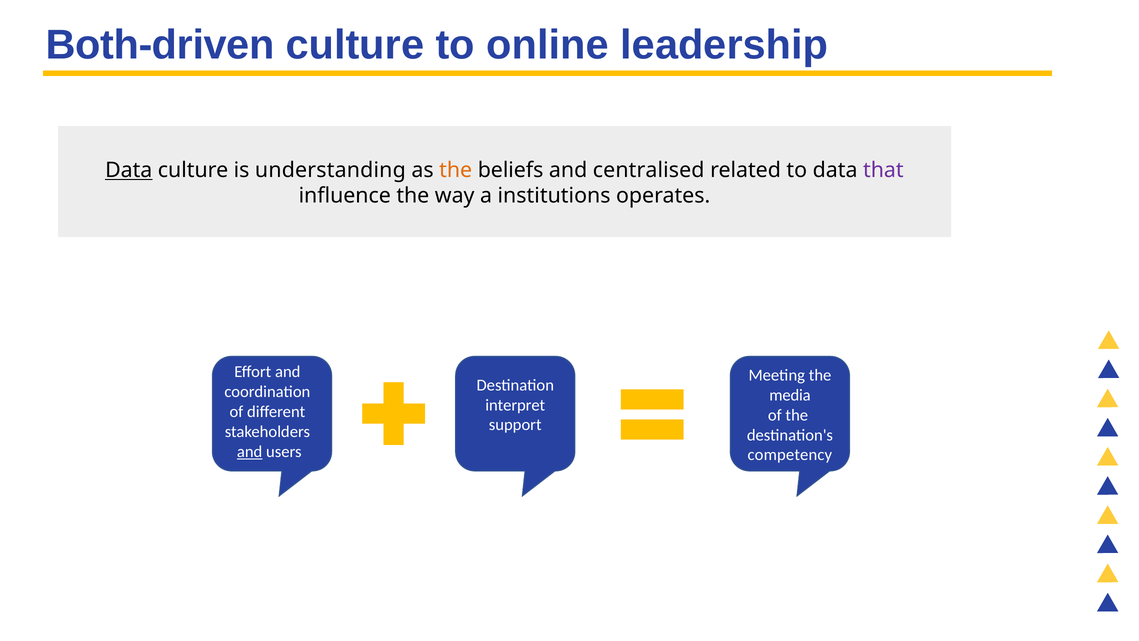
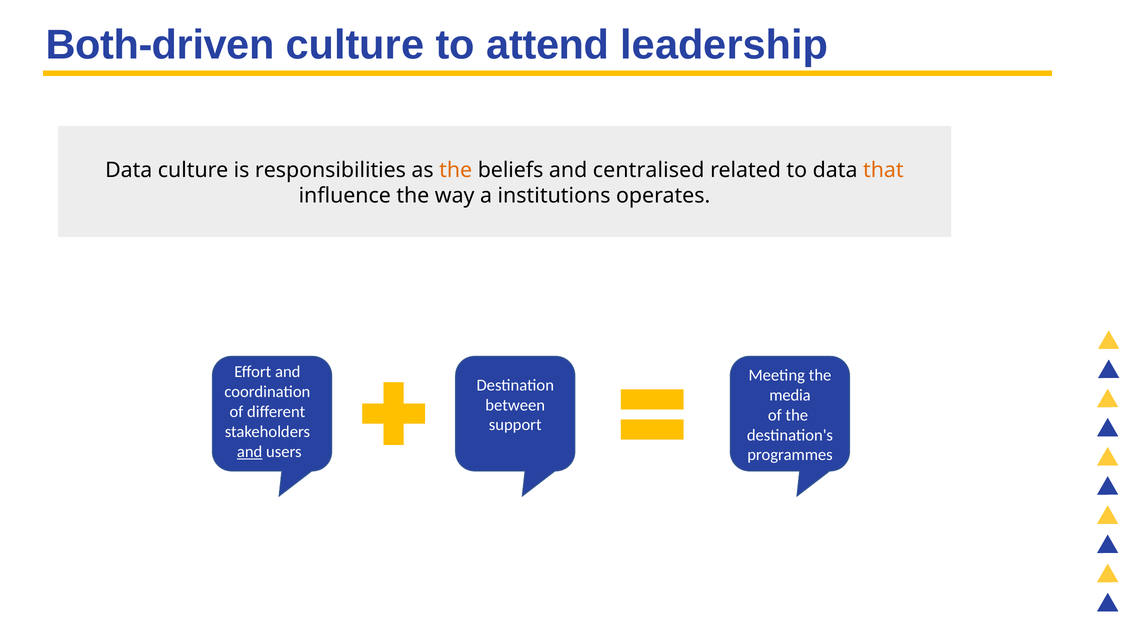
online: online -> attend (548, 45)
Data underline: present -> none (129, 170)
understanding: understanding -> responsibilities (330, 170)
that colour: purple -> orange (883, 170)
interpret: interpret -> between (515, 405)
competency: competency -> programmes (790, 455)
